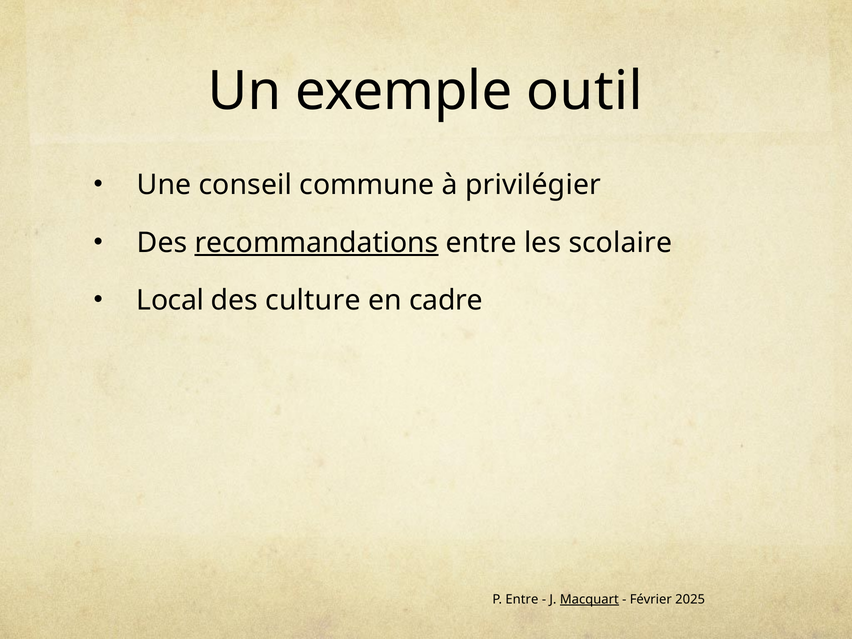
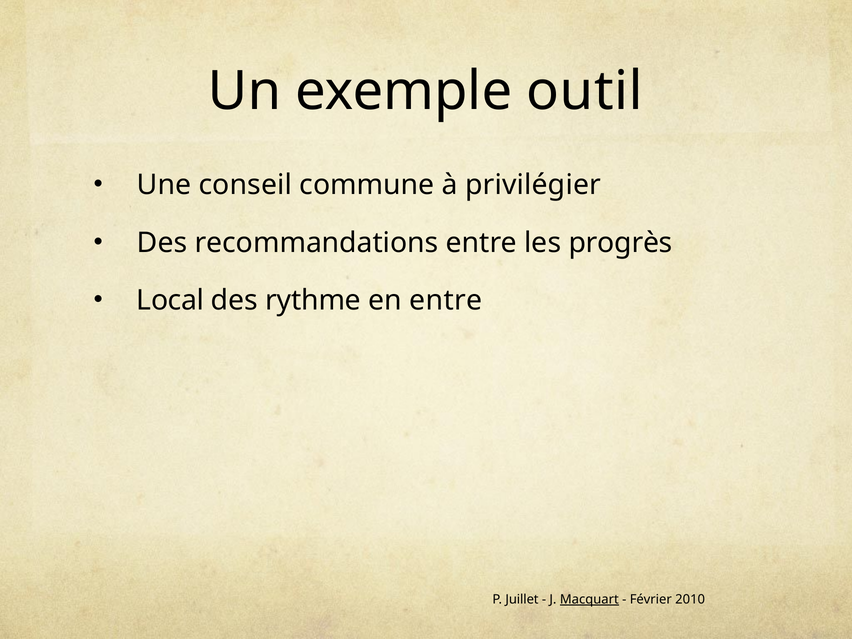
recommandations underline: present -> none (317, 243)
scolaire: scolaire -> progrès (620, 243)
culture: culture -> rythme (313, 300)
en cadre: cadre -> entre (446, 300)
P Entre: Entre -> Juillet (522, 599)
2025: 2025 -> 2010 (690, 599)
